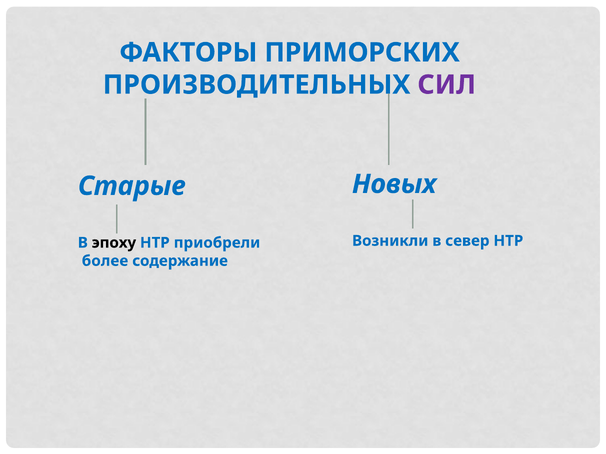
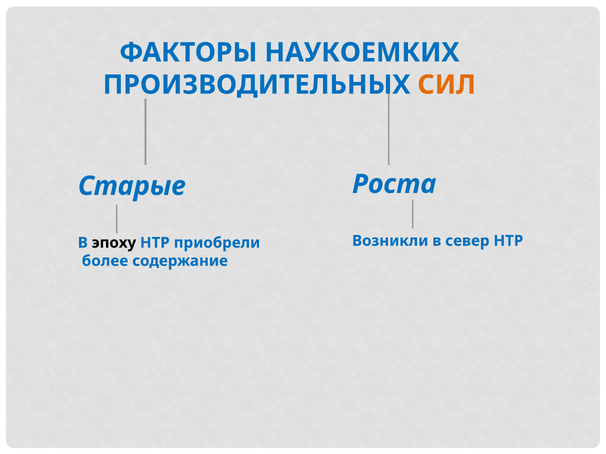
ПРИМОРСКИХ: ПРИМОРСКИХ -> НАУКОЕМКИХ (362, 53)
СИЛ colour: purple -> orange (447, 85)
Новых: Новых -> Роста (394, 184)
